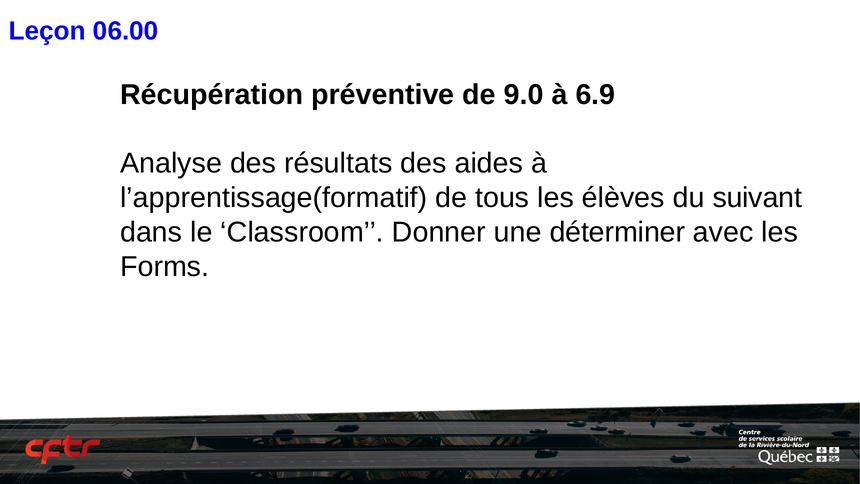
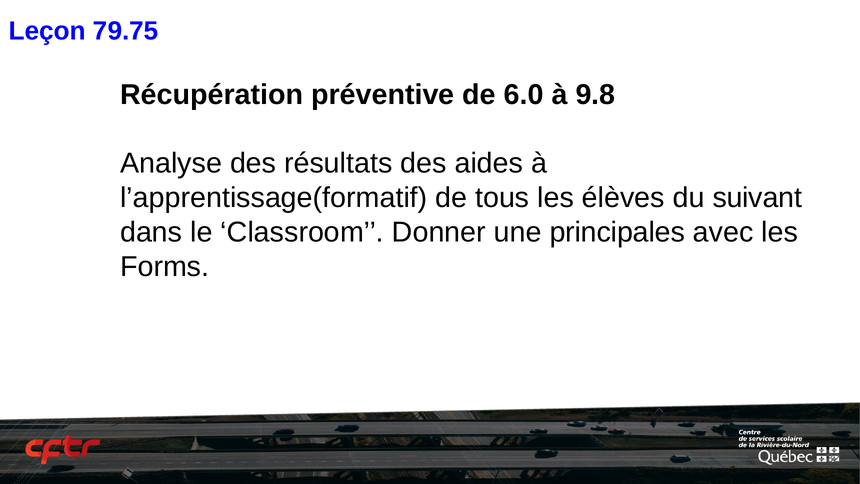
06.00: 06.00 -> 79.75 (126, 31)
9.0: 9.0 -> 6.0 (524, 95)
6.9: 6.9 -> 9.8 (595, 95)
déterminer: déterminer -> principales (617, 232)
